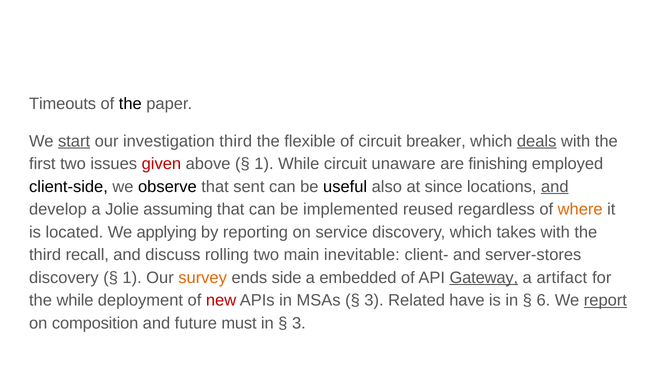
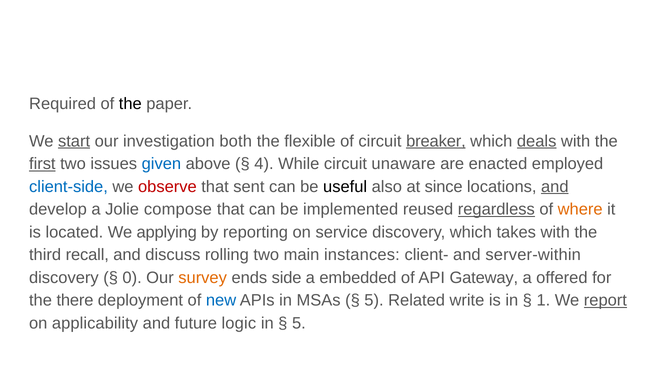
Timeouts: Timeouts -> Required (63, 104)
investigation third: third -> both (236, 141)
breaker underline: none -> present (436, 141)
first underline: none -> present (42, 164)
given colour: red -> blue (161, 164)
1: 1 -> 4 (264, 164)
finishing: finishing -> enacted (498, 164)
client-side colour: black -> blue (68, 187)
observe colour: black -> red (167, 187)
assuming: assuming -> compose (178, 209)
regardless underline: none -> present (496, 209)
inevitable: inevitable -> instances (362, 255)
server-stores: server-stores -> server-within (533, 255)
1: 1 -> 0 (132, 278)
Gateway underline: present -> none (484, 278)
artifact: artifact -> offered (562, 278)
the while: while -> there (75, 301)
new colour: red -> blue (221, 301)
3: 3 -> 5 (374, 301)
have: have -> write (467, 301)
6: 6 -> 1 (543, 301)
composition: composition -> applicability (95, 323)
must: must -> logic (239, 323)
3: 3 -> 5 (299, 323)
